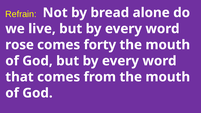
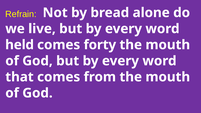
rose: rose -> held (20, 45)
